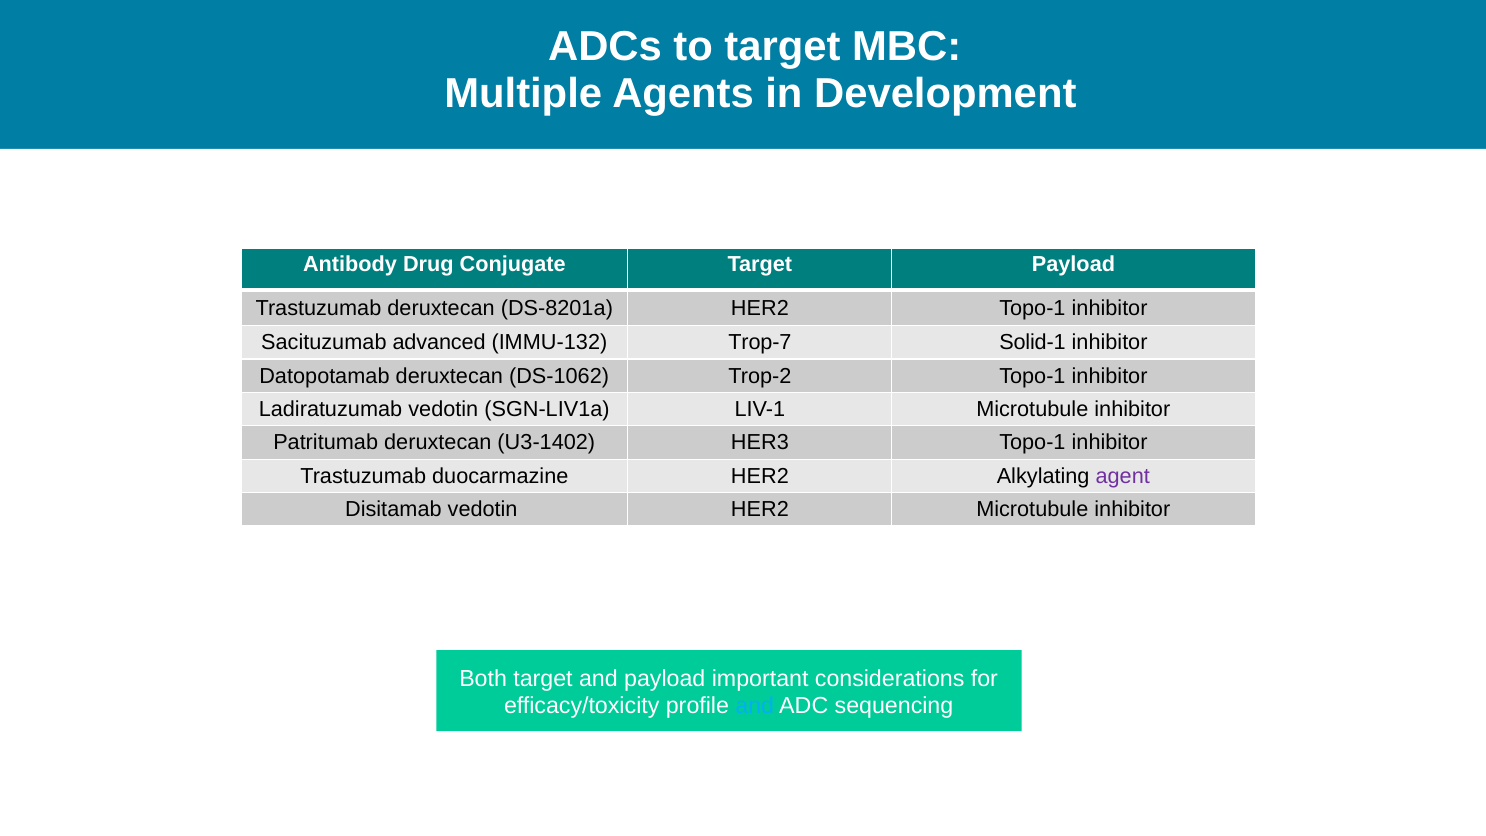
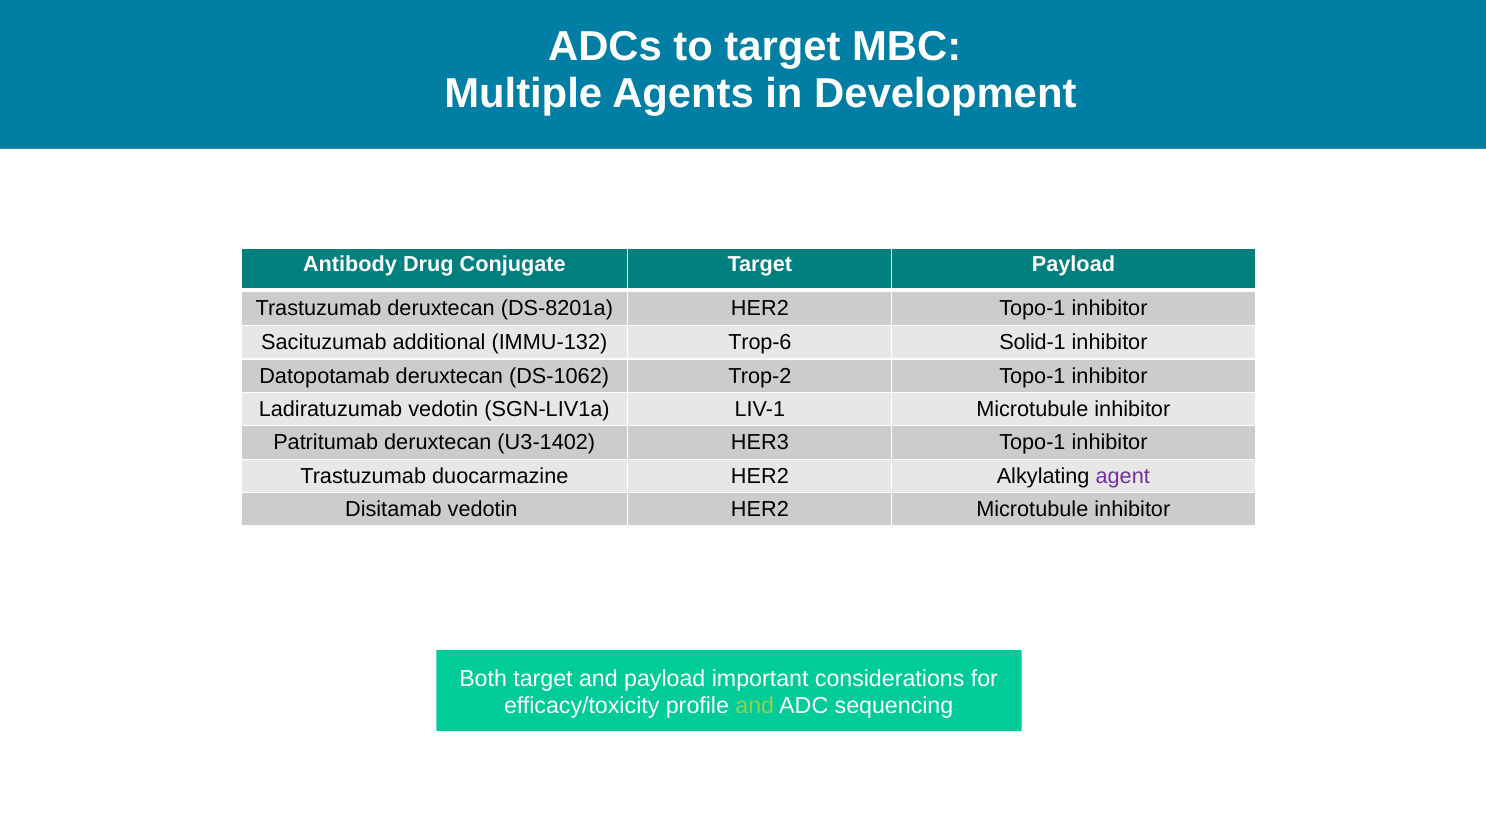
advanced: advanced -> additional (439, 342)
Trop-7: Trop-7 -> Trop-6 (760, 342)
and colour: light blue -> light green (755, 706)
